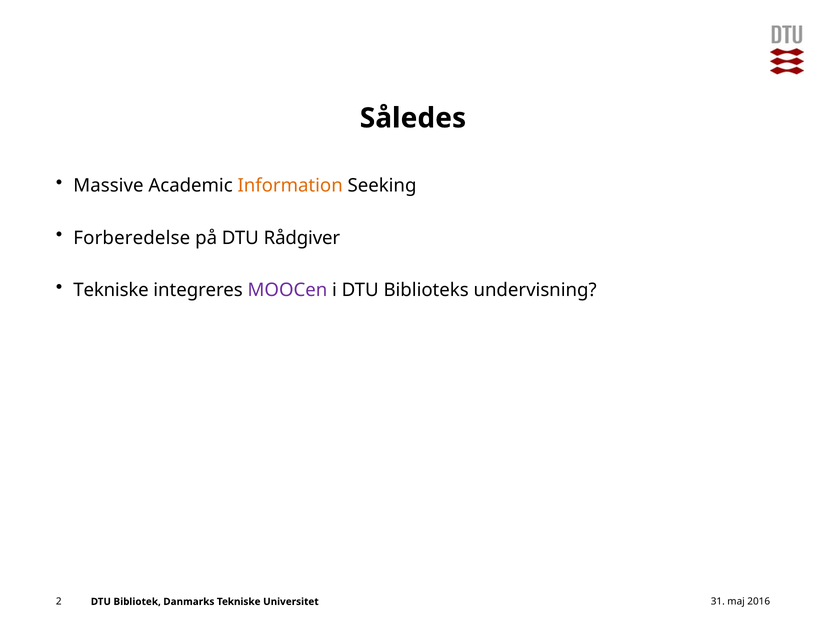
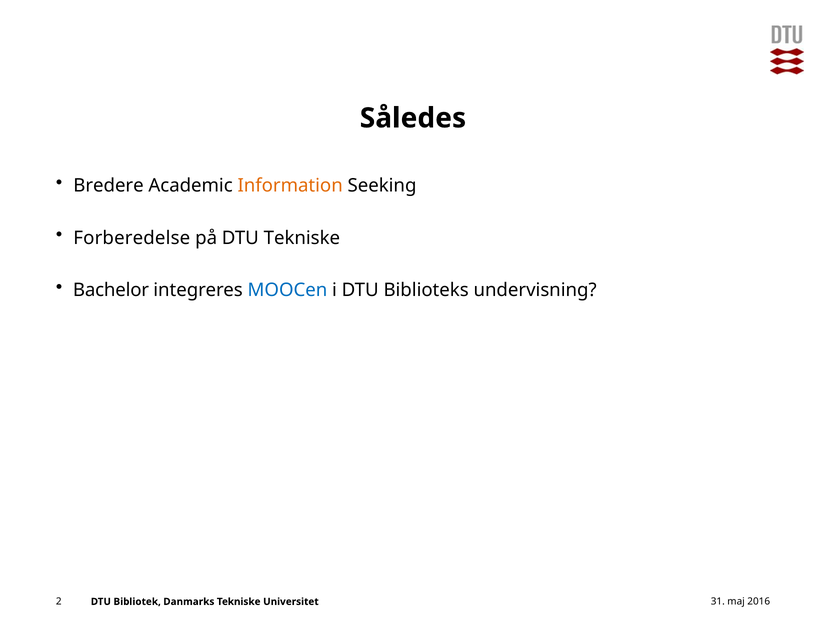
Massive: Massive -> Bredere (109, 186)
DTU Rådgiver: Rådgiver -> Tekniske (302, 238)
Tekniske: Tekniske -> Bachelor (111, 290)
MOOCen colour: purple -> blue (287, 290)
